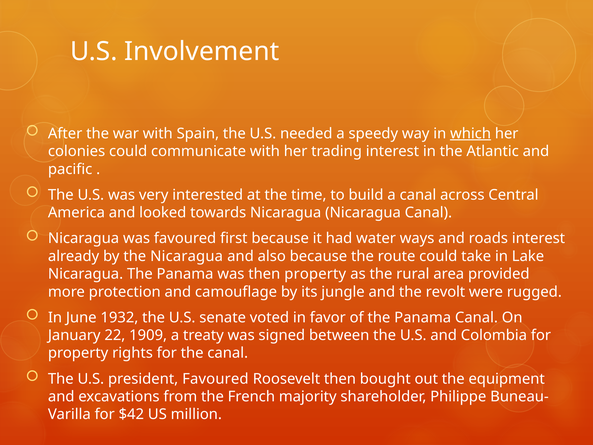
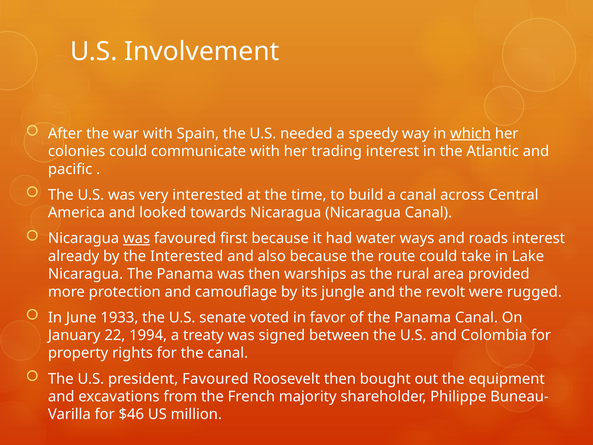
was underline: none -> present (137, 238)
the Nicaragua: Nicaragua -> Interested (187, 256)
then property: property -> warships (315, 274)
1932: 1932 -> 1933 (119, 317)
1909: 1909 -> 1994 (148, 335)
$42: $42 -> $46 (131, 414)
